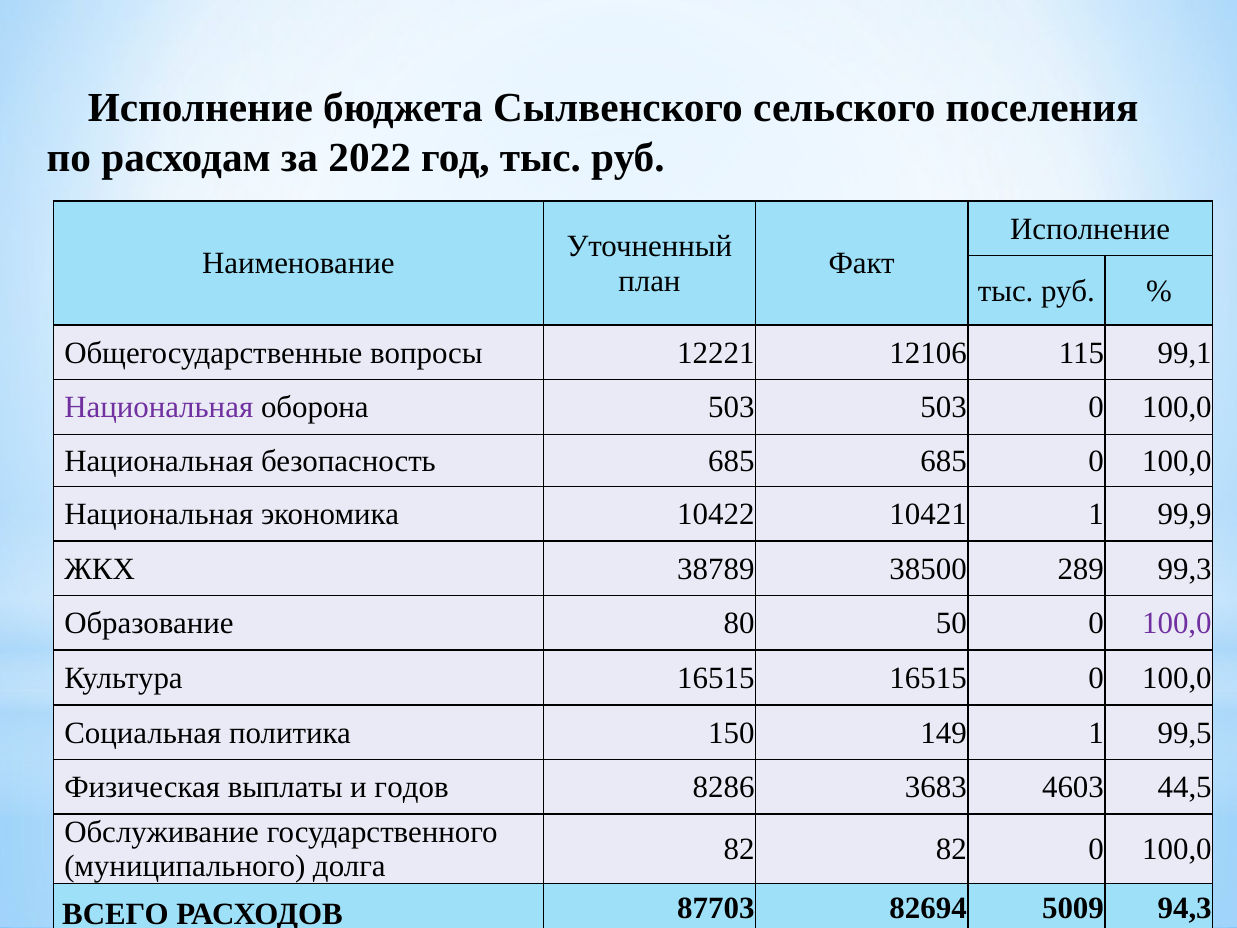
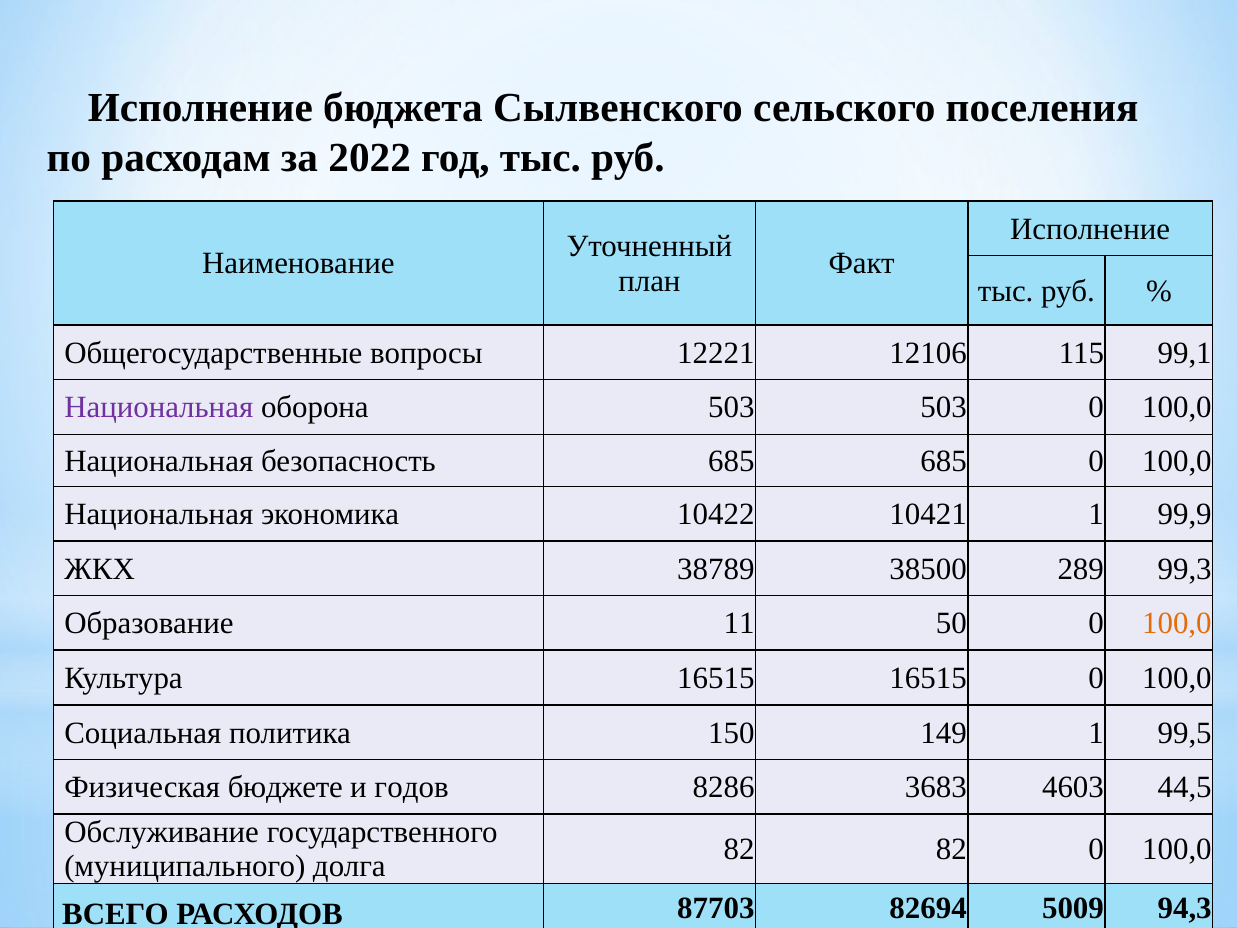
80: 80 -> 11 (739, 623)
100,0 colour: purple -> orange (1177, 623)
выплаты: выплаты -> бюджете (285, 787)
